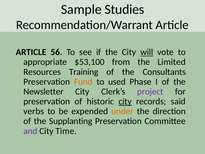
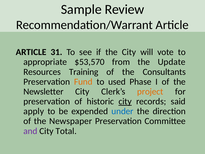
Studies: Studies -> Review (124, 9)
56: 56 -> 31 (56, 52)
will underline: present -> none (147, 52)
$53,100: $53,100 -> $53,570 (90, 62)
Limited: Limited -> Update (172, 62)
project colour: purple -> orange (150, 91)
verbs: verbs -> apply (34, 111)
under colour: orange -> blue (122, 111)
Supplanting: Supplanting -> Newspaper (71, 121)
Time: Time -> Total (66, 131)
